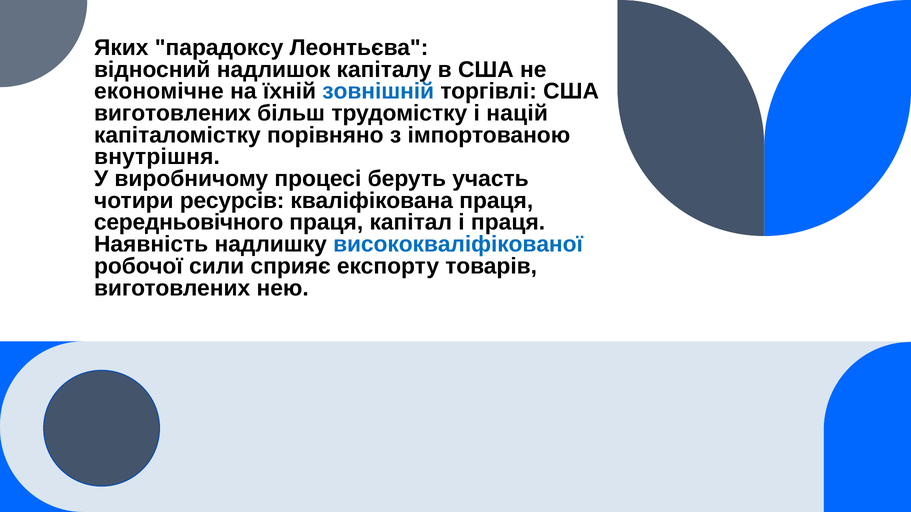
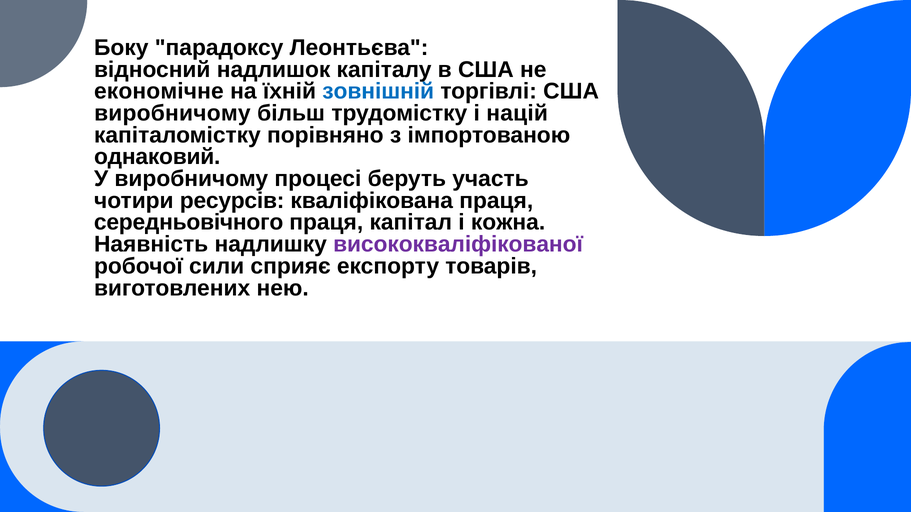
Яких: Яких -> Боку (121, 48)
виготовлених: виготовлених -> виробничому (172, 113)
внутрішня: внутрішня -> однаковий (157, 157)
і праця: праця -> кожна (508, 223)
висококваліфікованої colour: blue -> purple (458, 245)
